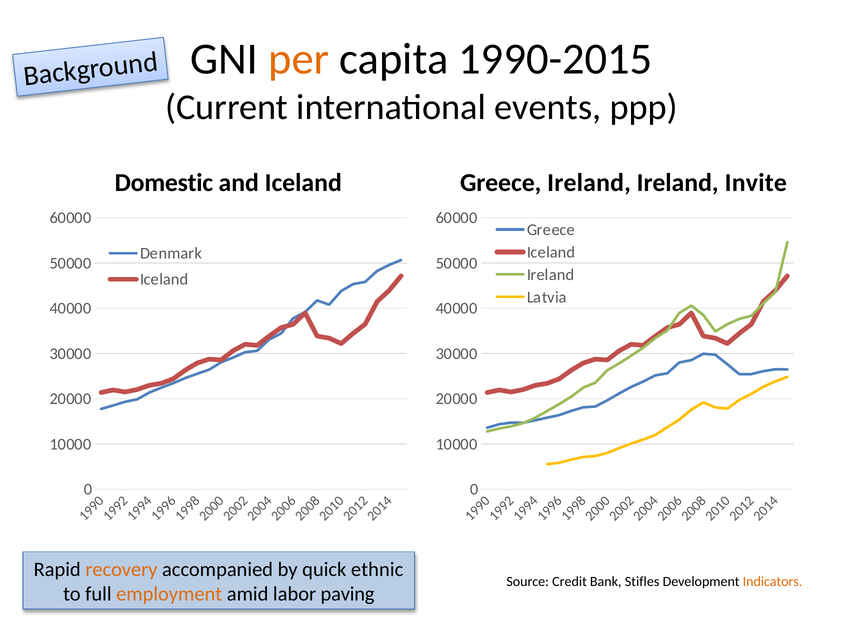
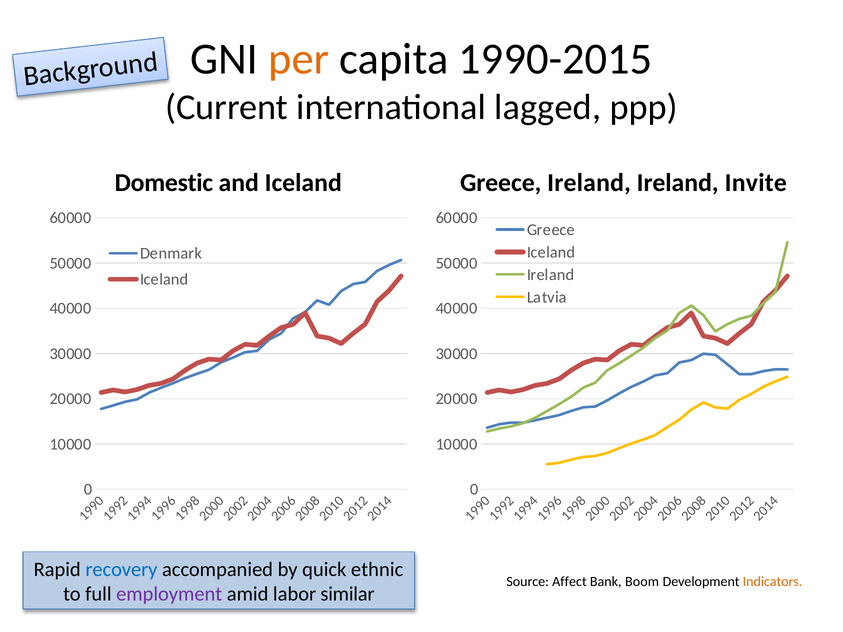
events: events -> lagged (548, 107)
recovery colour: orange -> blue (121, 570)
Credit: Credit -> Affect (569, 582)
Stifles: Stifles -> Boom (642, 582)
employment colour: orange -> purple (169, 594)
paving: paving -> similar (348, 594)
